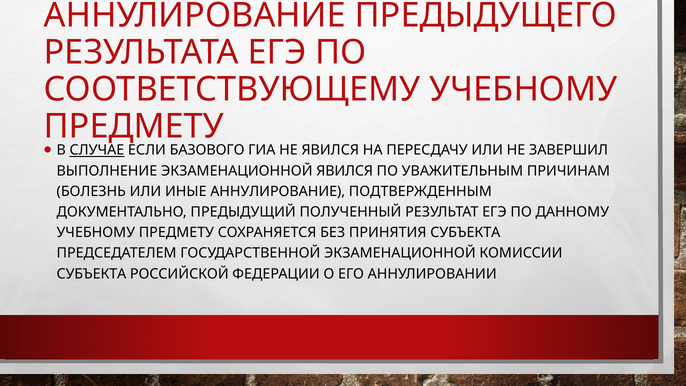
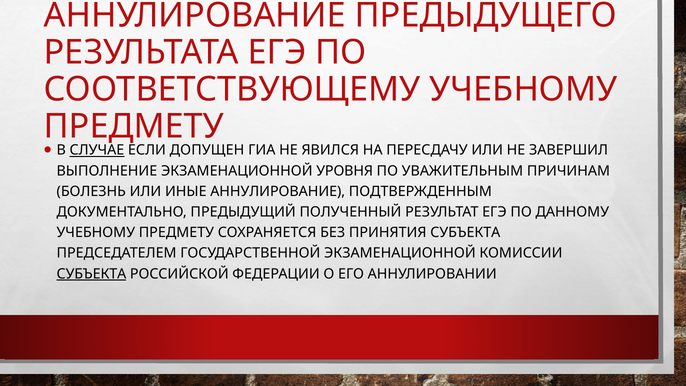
БАЗОВОГО: БАЗОВОГО -> ДОПУЩЕН (207, 150)
ЭКЗАМЕНАЦИОННОЙ ЯВИЛСЯ: ЯВИЛСЯ -> УРОВНЯ (345, 171)
СУБЪЕКТА underline: none -> present (91, 274)
